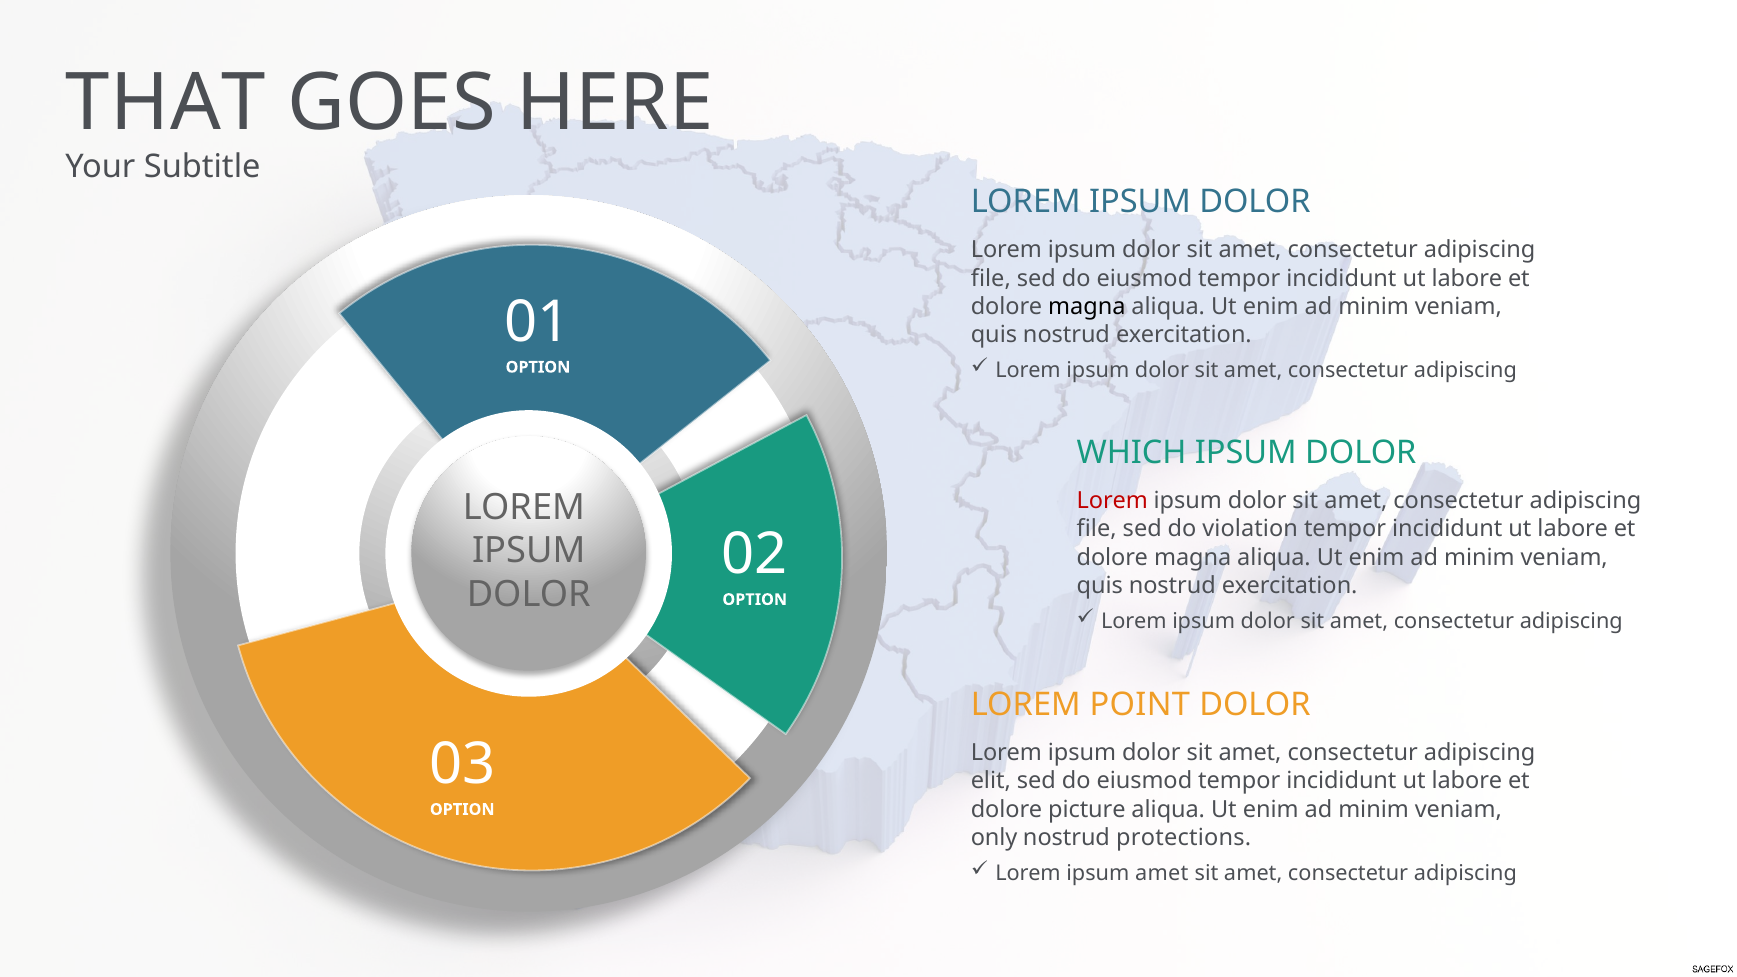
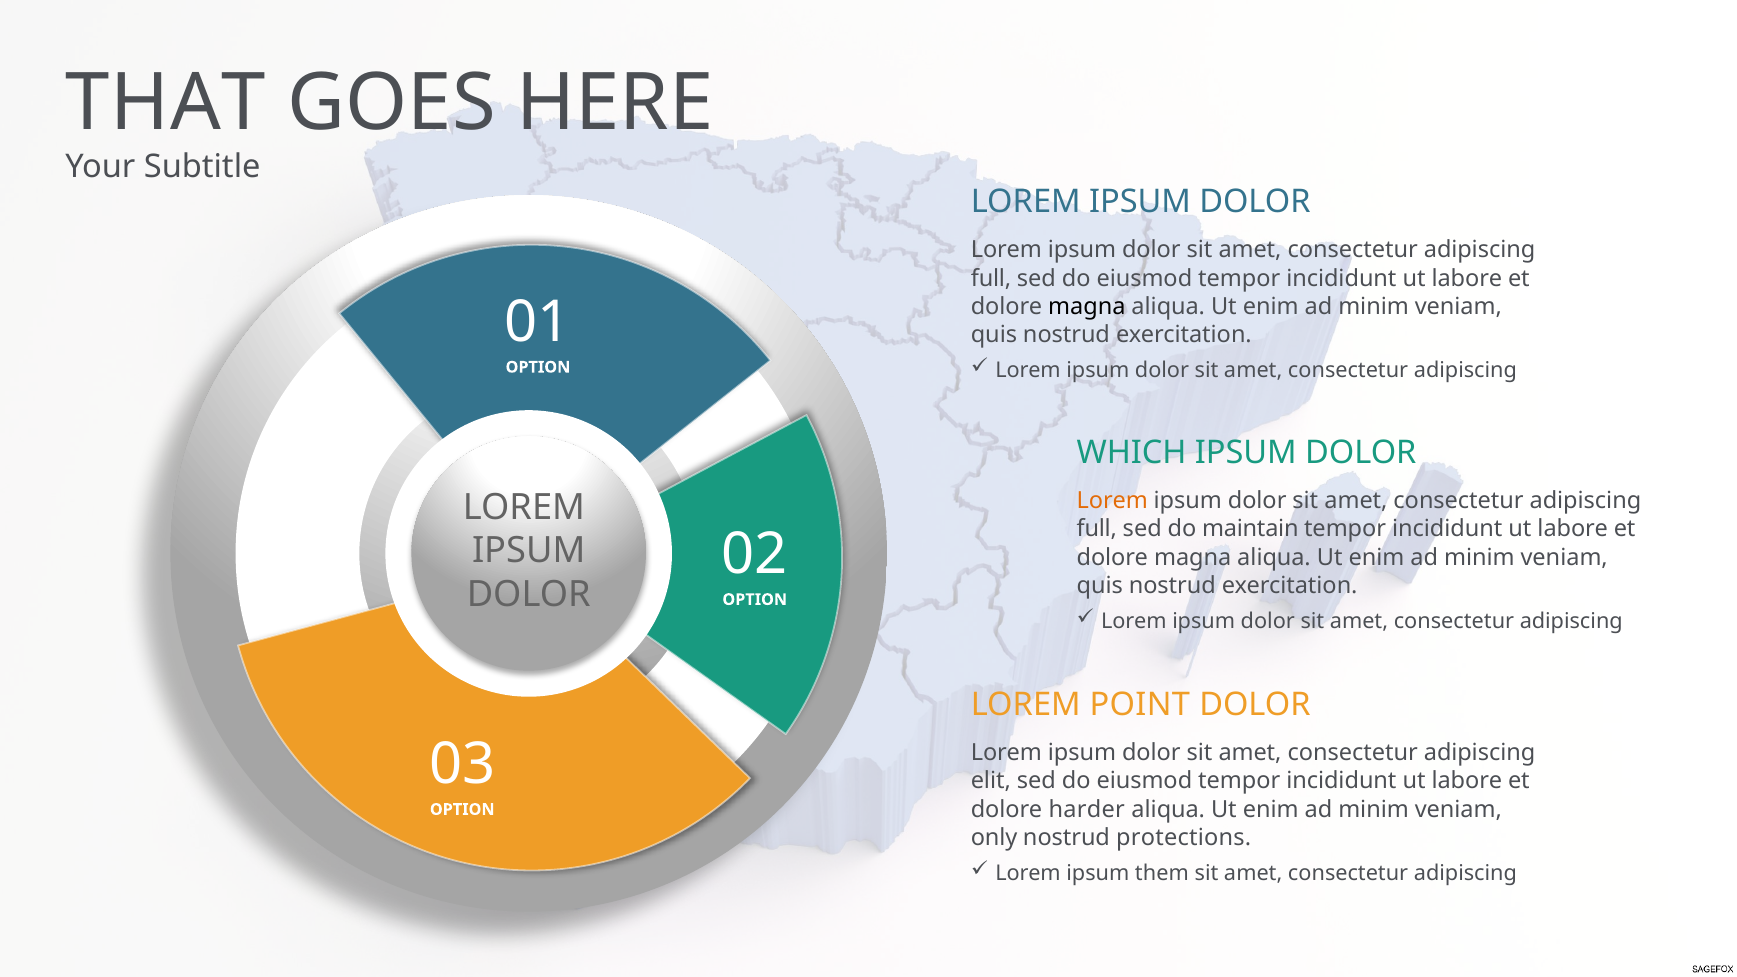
file: file -> full (991, 278)
Lorem colour: red -> orange (1112, 501)
file: file -> full (1097, 529)
violation: violation -> maintain (1250, 529)
picture: picture -> harder (1087, 809)
ipsum amet: amet -> them (1162, 873)
